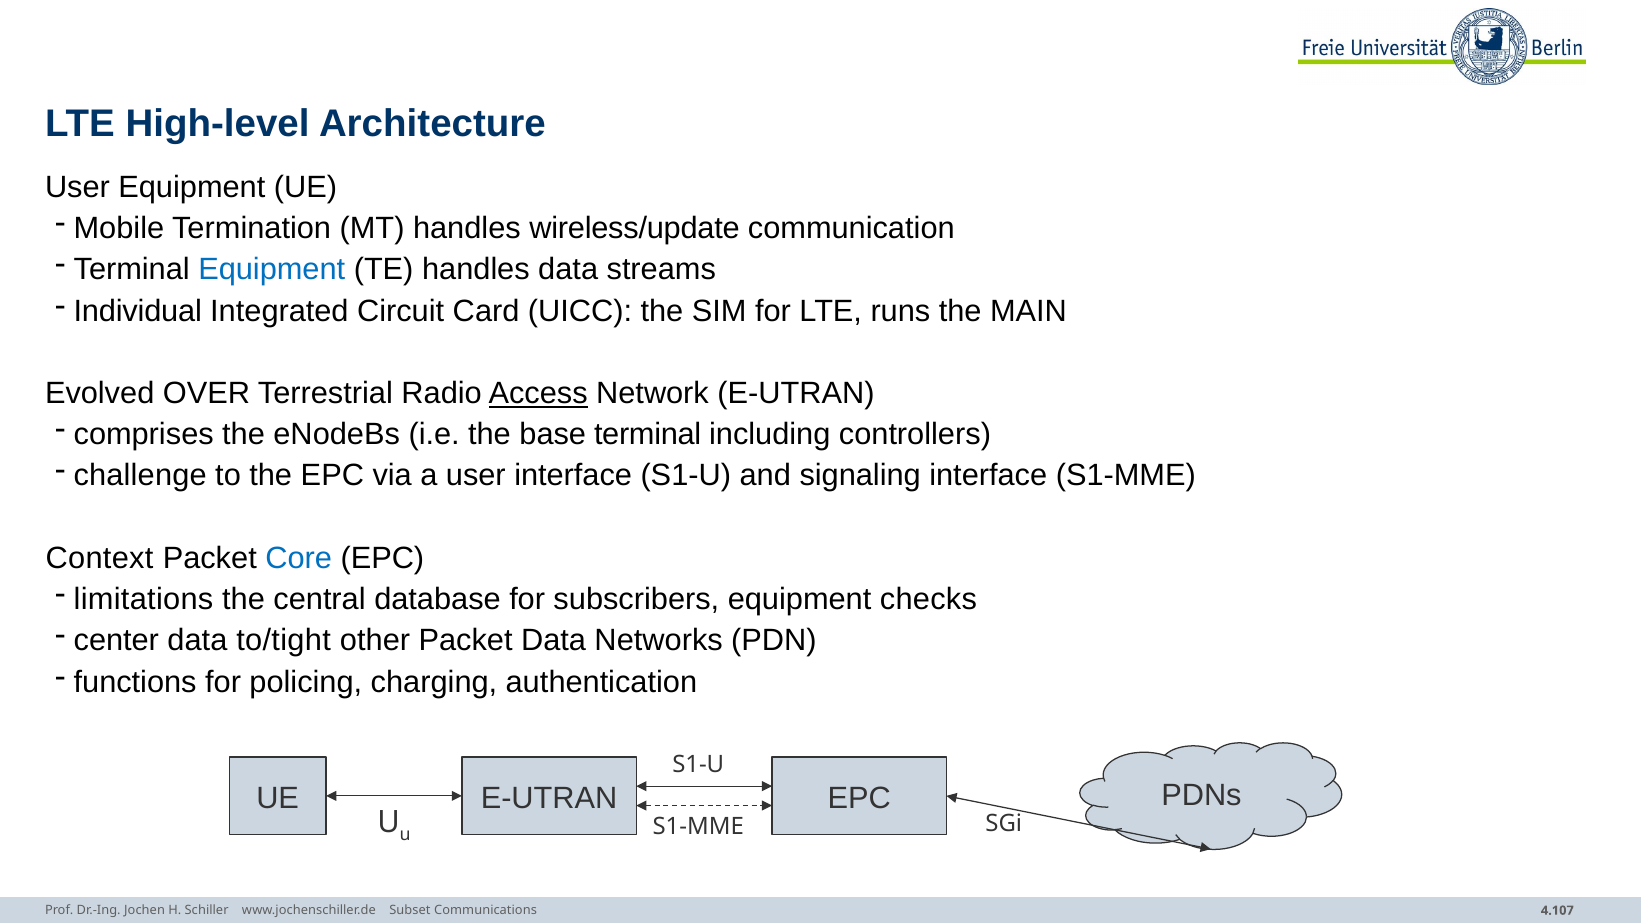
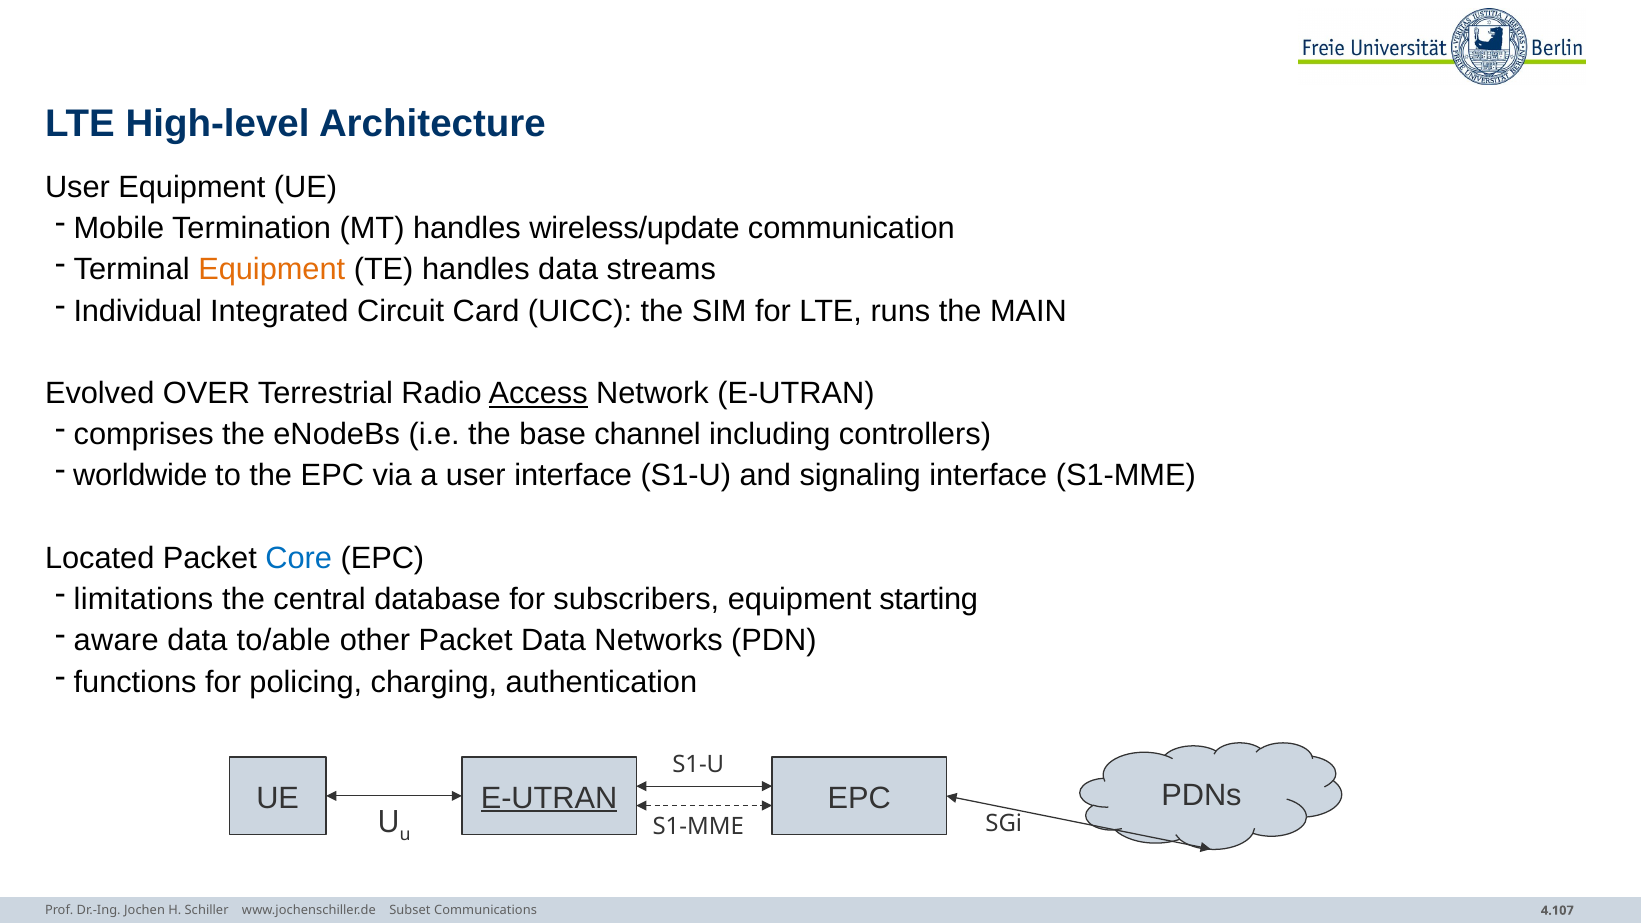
Equipment colour: blue -> orange (272, 270)
base terminal: terminal -> channel (648, 435)
challenge: challenge -> worldwide (140, 476)
Context: Context -> Located (100, 558)
checks: checks -> starting (929, 600)
center: center -> aware (116, 641)
to/tight: to/tight -> to/able (284, 641)
E-UTRAN underline: none -> present (549, 798)
